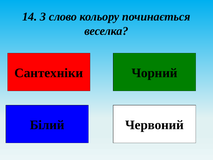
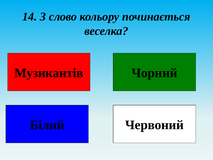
Сантехніки: Сантехніки -> Музикантів (49, 73)
